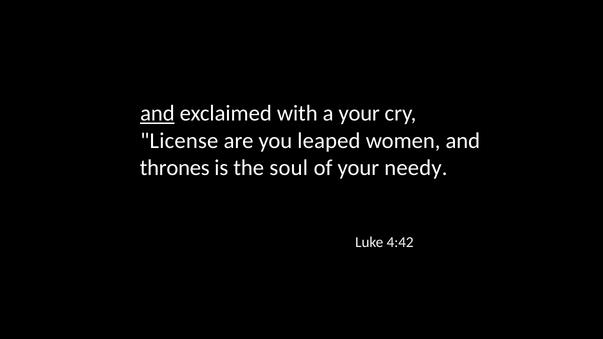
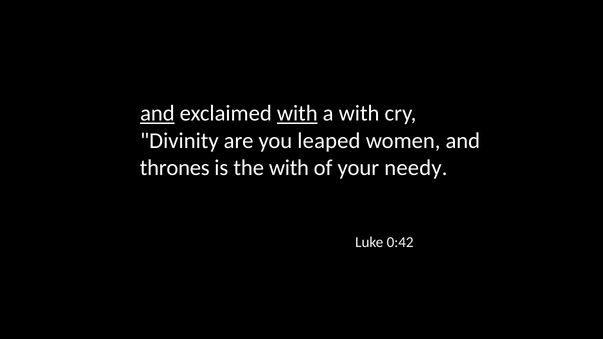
with underline: none -> present (297, 114)
a your: your -> with (359, 114)
License: License -> Divinity (179, 141)
the soul: soul -> with (289, 168)
4:42: 4:42 -> 0:42 (400, 242)
